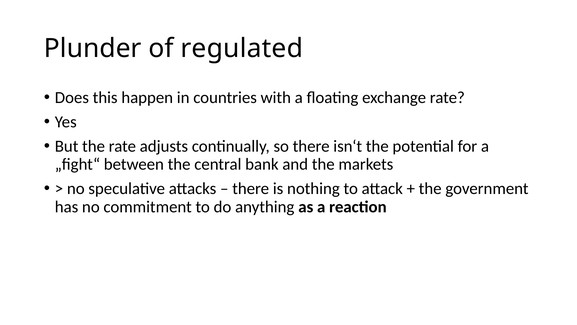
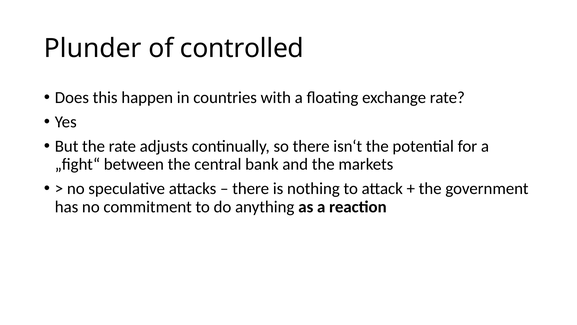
regulated: regulated -> controlled (242, 48)
